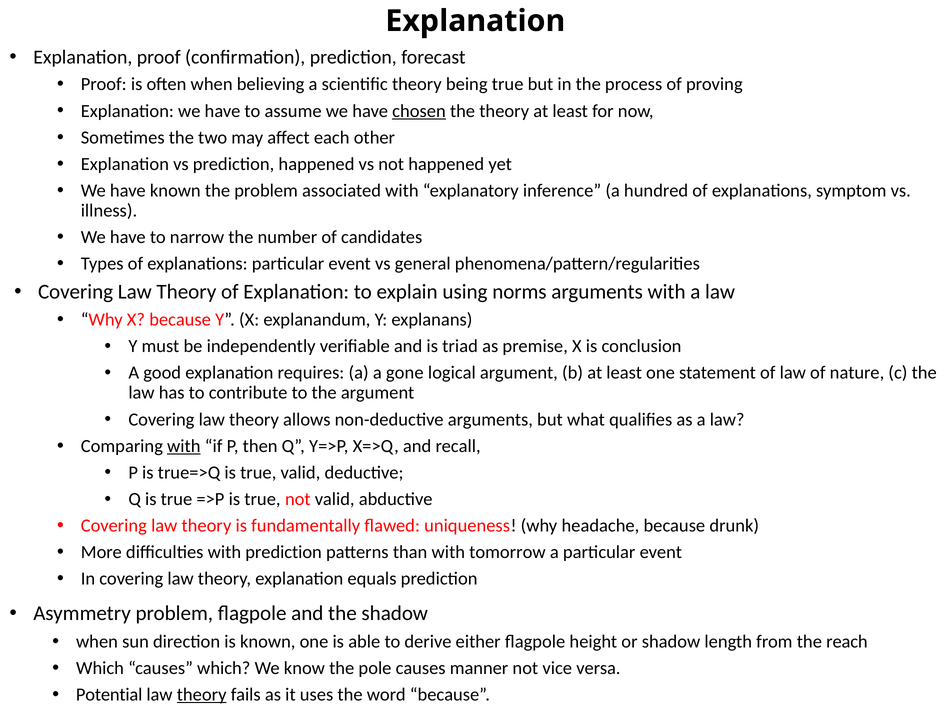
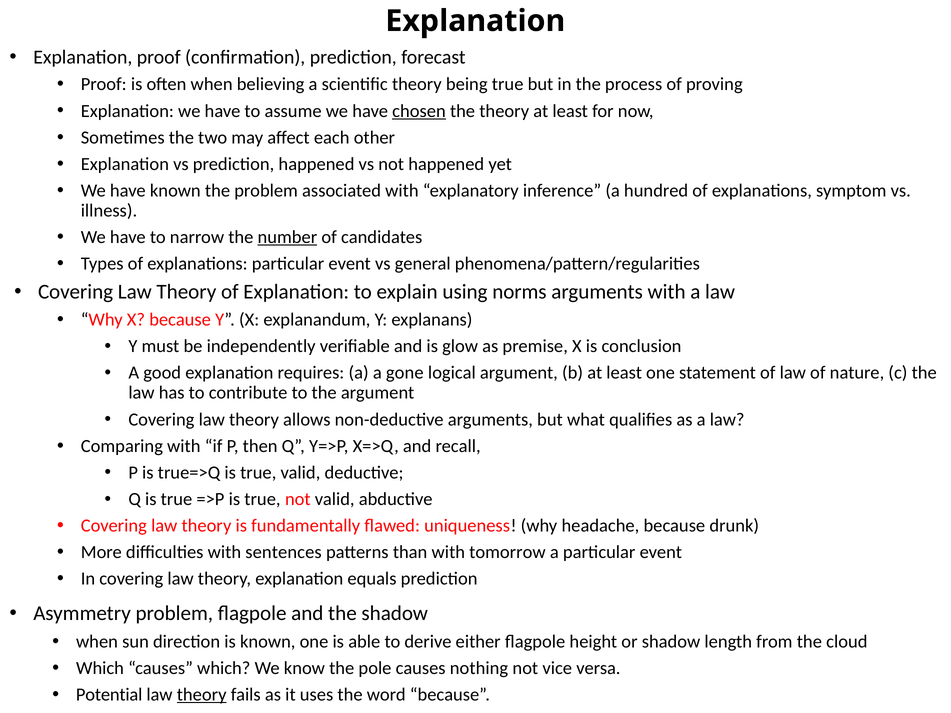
number underline: none -> present (287, 237)
triad: triad -> glow (460, 346)
with underline: present -> none (184, 446)
with prediction: prediction -> sentences (283, 553)
reach: reach -> cloud (847, 642)
manner: manner -> nothing (479, 668)
